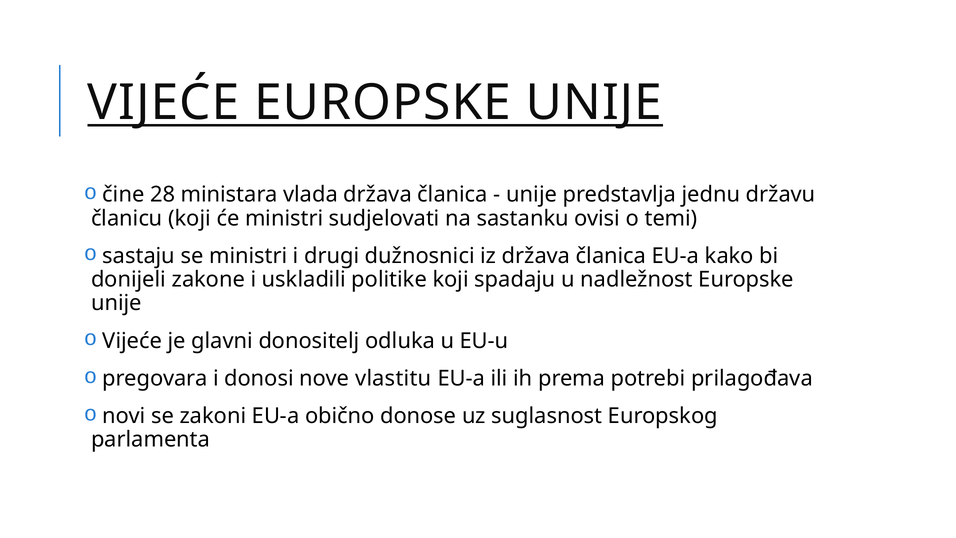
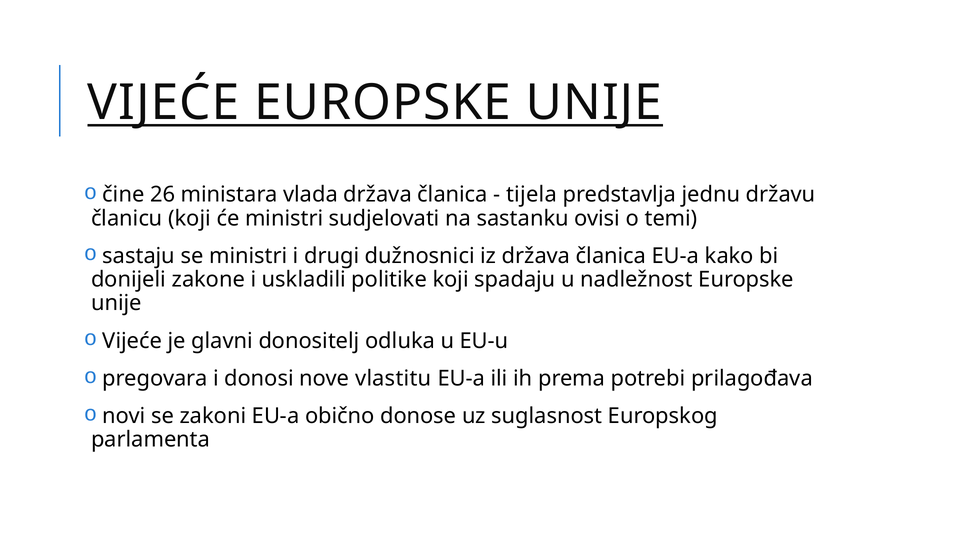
28: 28 -> 26 (163, 195)
unije: unije -> tijela (532, 195)
